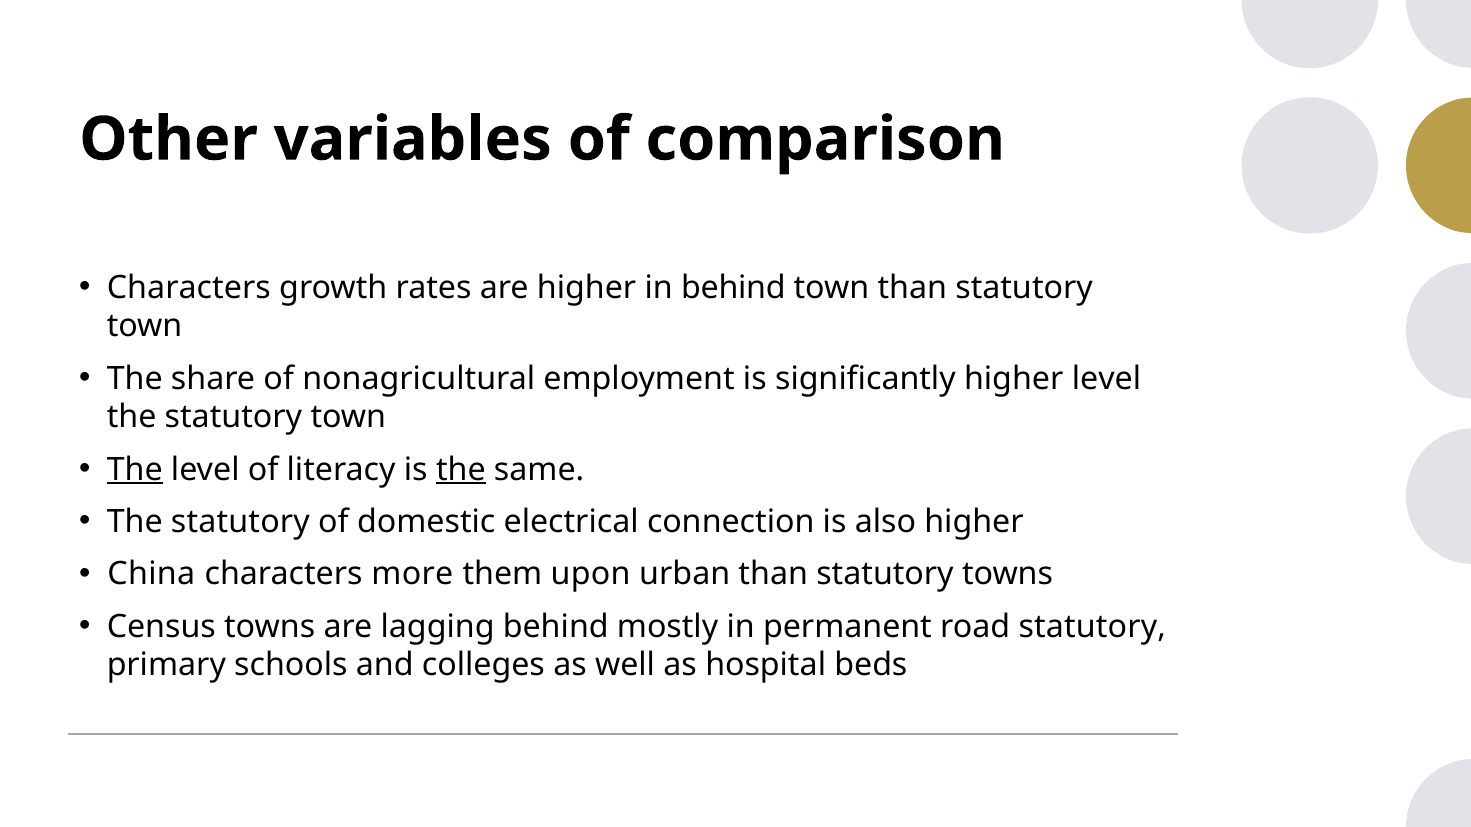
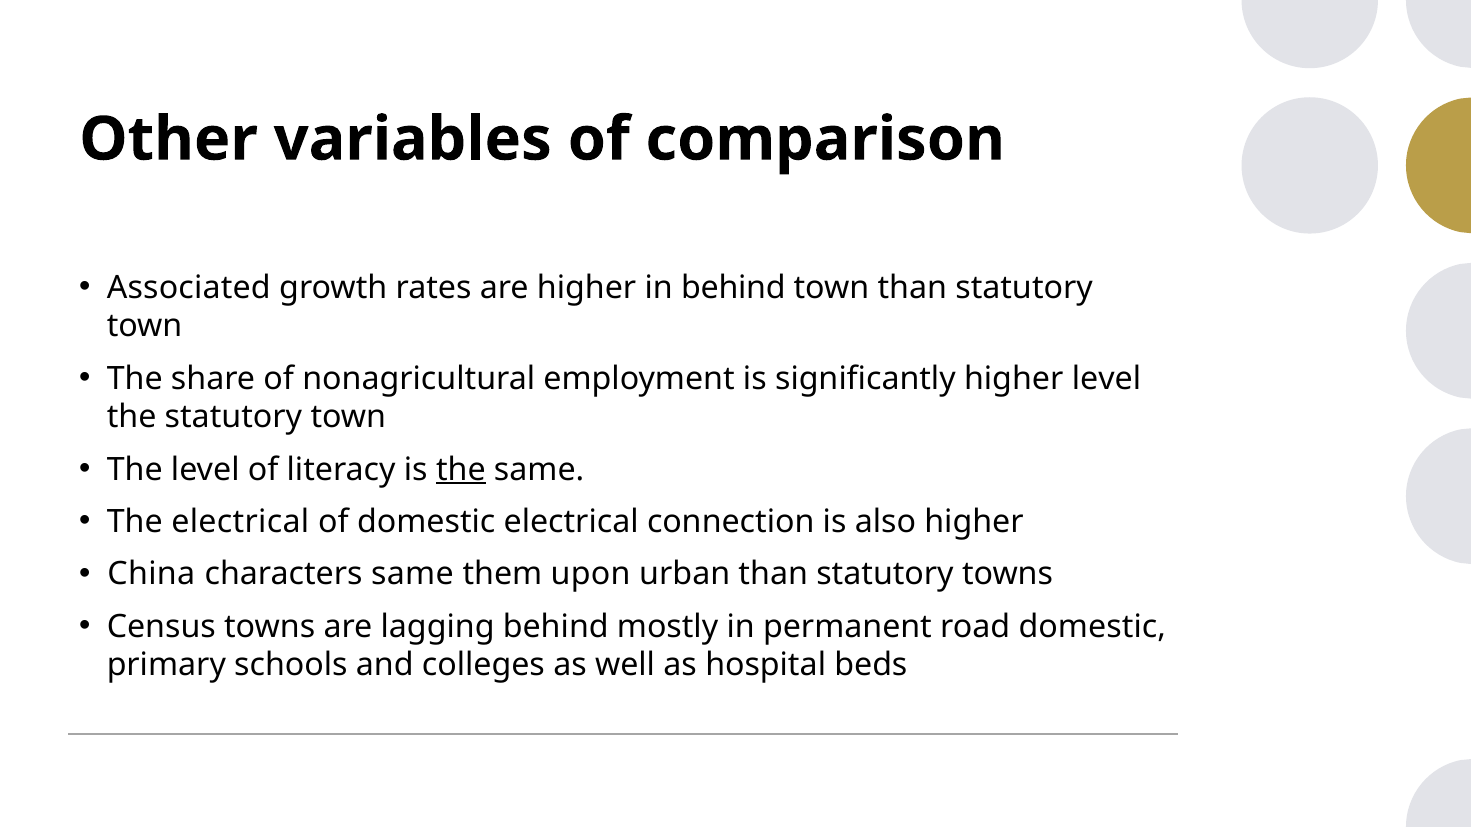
Characters: Characters -> Associated (189, 288)
The underline: present -> none (135, 470)
statutory: statutory -> electrical (240, 522)
characters more: more -> same (412, 575)
road statutory: statutory -> domestic (1092, 627)
